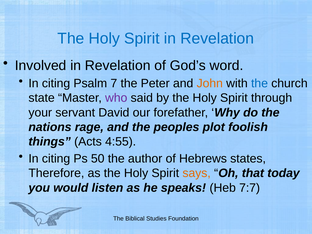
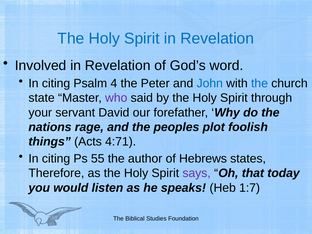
7: 7 -> 4 (114, 83)
John colour: orange -> blue (210, 83)
4:55: 4:55 -> 4:71 (121, 142)
50: 50 -> 55 (98, 159)
says colour: orange -> purple (197, 173)
7:7: 7:7 -> 1:7 (250, 188)
